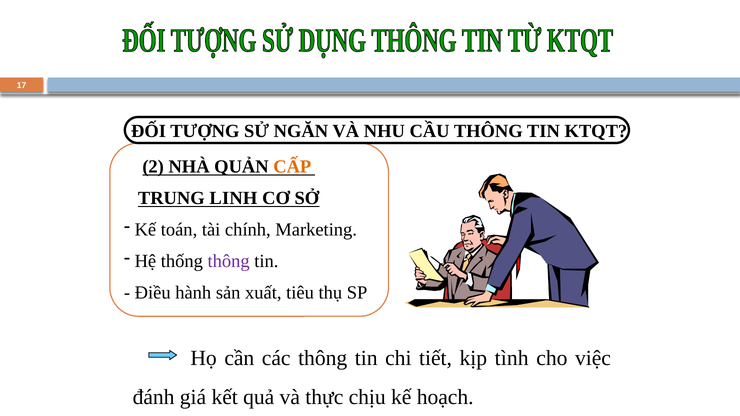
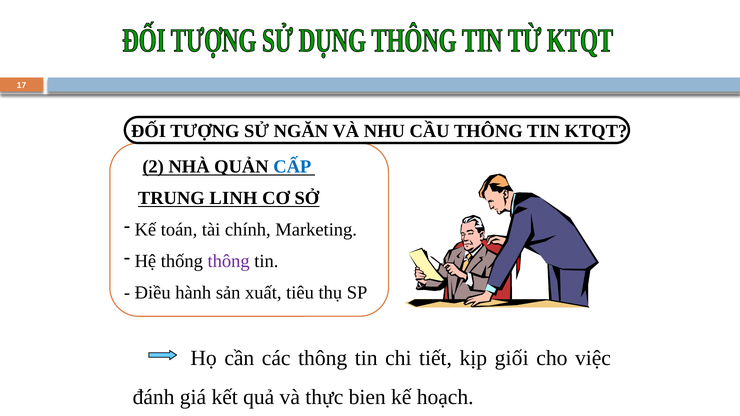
CẤP colour: orange -> blue (292, 167)
tình: tình -> giối (512, 358)
chịu: chịu -> bien (367, 397)
